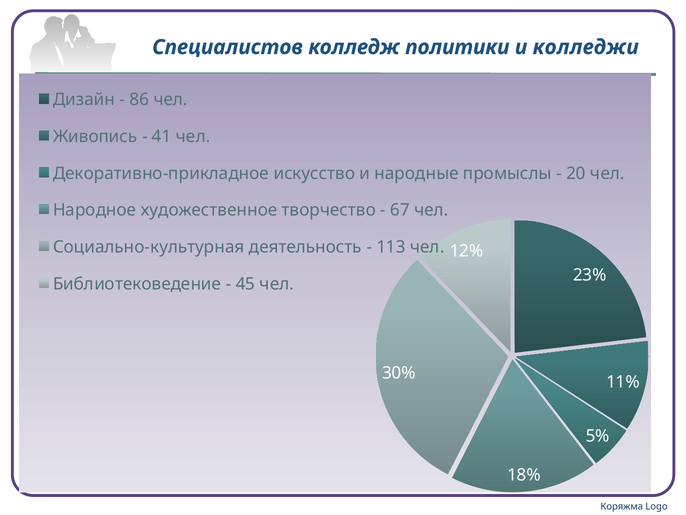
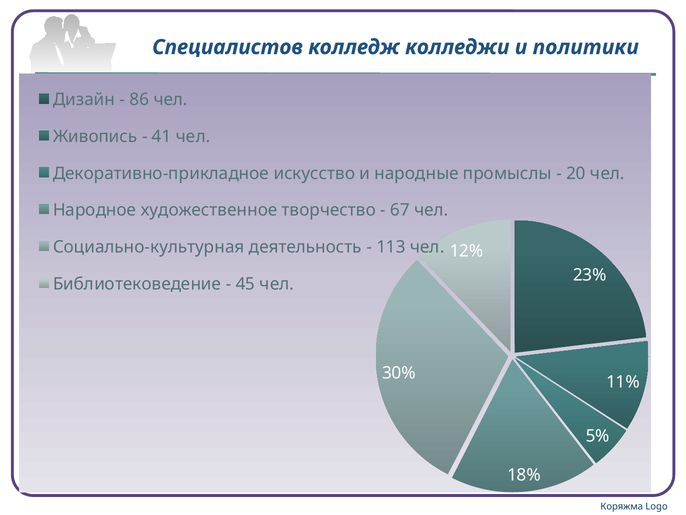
политики: политики -> колледжи (457, 47)
колледжи: колледжи -> политики (586, 47)
